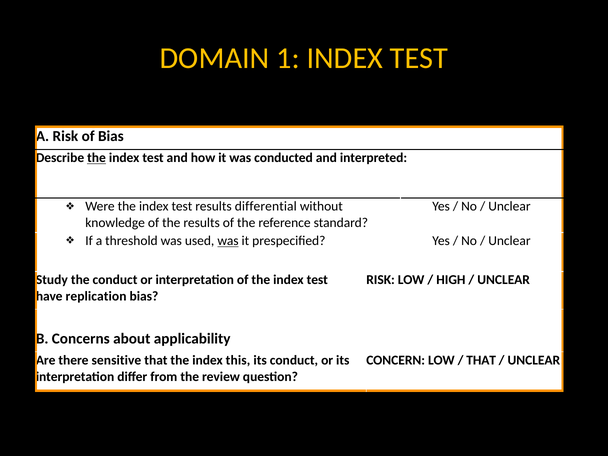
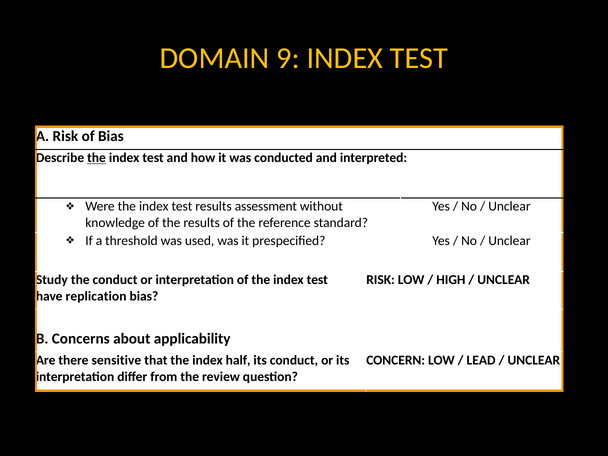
1: 1 -> 9 (288, 58)
differential: differential -> assessment (266, 207)
was underline: present -> none (228, 241)
this: this -> half (238, 360)
THAT: THAT -> LEAD (481, 360)
